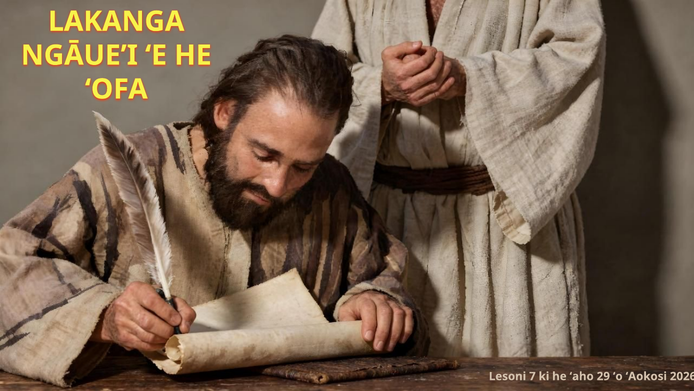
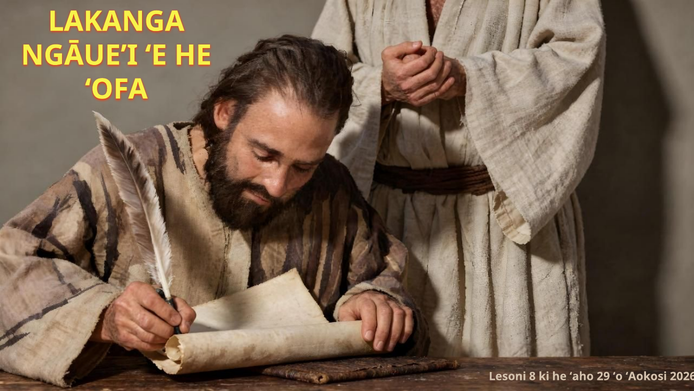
7: 7 -> 8 (532, 376)
